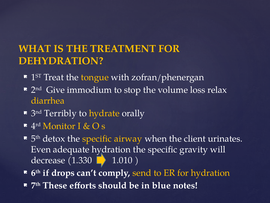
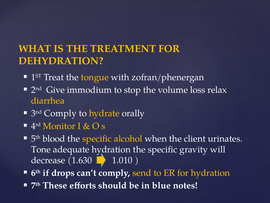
3nd Terribly: Terribly -> Comply (60, 113)
detox: detox -> blood (54, 138)
airway: airway -> alcohol (128, 138)
Even: Even -> Tone (41, 149)
1.330: 1.330 -> 1.630 (80, 160)
